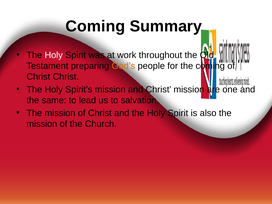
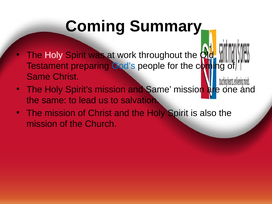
God’s colour: orange -> blue (123, 66)
Christ: Christ -> Same (38, 77)
and Christ: Christ -> Same (159, 89)
